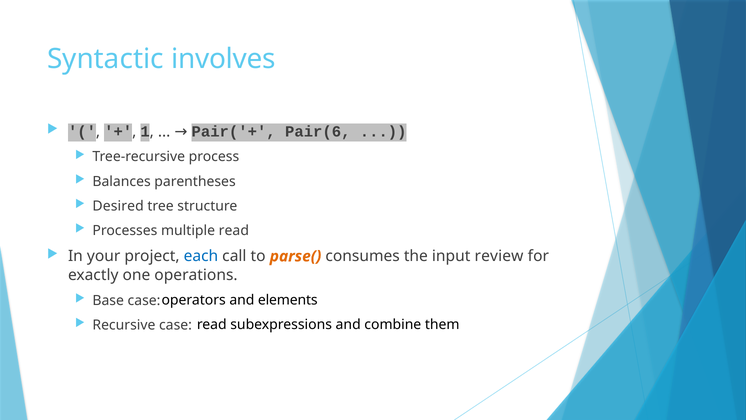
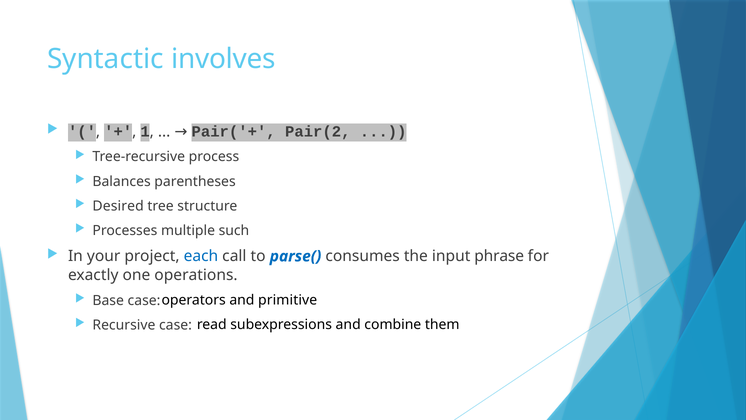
Pair(6: Pair(6 -> Pair(2 (318, 131)
multiple read: read -> such (234, 230)
parse( colour: orange -> blue (296, 256)
review: review -> phrase (499, 256)
elements: elements -> primitive (288, 300)
